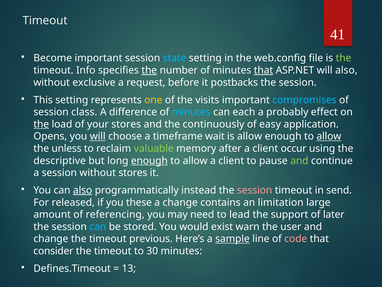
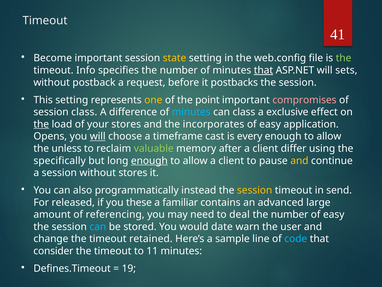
state colour: light blue -> yellow (175, 58)
the underline: present -> none (149, 70)
will also: also -> sets (346, 70)
exclusive: exclusive -> postback (94, 82)
visits: visits -> point (207, 100)
compromises colour: light blue -> pink (304, 100)
can each: each -> class (244, 112)
probably: probably -> exclusive (287, 112)
continuously: continuously -> incorporates (213, 124)
wait: wait -> cast (215, 136)
is allow: allow -> every (250, 136)
allow underline: present -> none (329, 136)
occur: occur -> differ (294, 148)
descriptive: descriptive -> specifically (60, 160)
and colour: light green -> yellow (299, 160)
also underline: present -> none (83, 190)
session colour: pink -> yellow (255, 190)
a change: change -> familiar (180, 202)
limitation: limitation -> advanced (281, 202)
lead: lead -> deal (240, 214)
support: support -> number (290, 214)
later: later -> easy (334, 214)
exist: exist -> date (222, 226)
previous: previous -> retained (151, 238)
sample underline: present -> none (232, 238)
code colour: pink -> light blue (296, 238)
30: 30 -> 11 (152, 251)
13: 13 -> 19 (129, 268)
